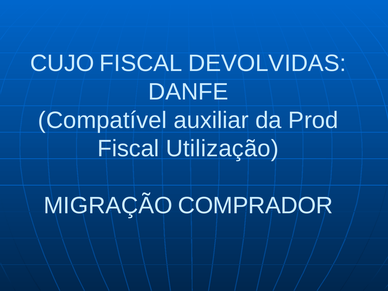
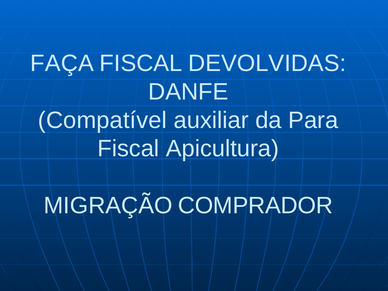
CUJO: CUJO -> FAÇA (62, 63)
Prod: Prod -> Para (313, 120)
Utilização: Utilização -> Apicultura (222, 149)
